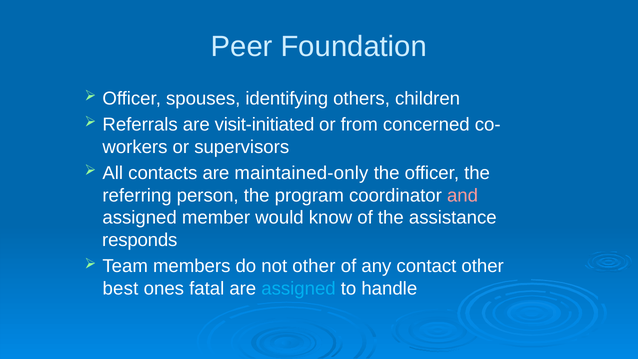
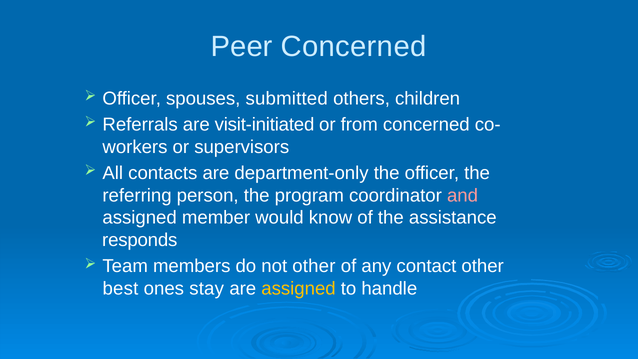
Peer Foundation: Foundation -> Concerned (354, 46)
identifying: identifying -> submitted (287, 99)
maintained-only: maintained-only -> department-only (302, 173)
fatal: fatal -> stay (207, 289)
assigned colour: light blue -> yellow (299, 289)
